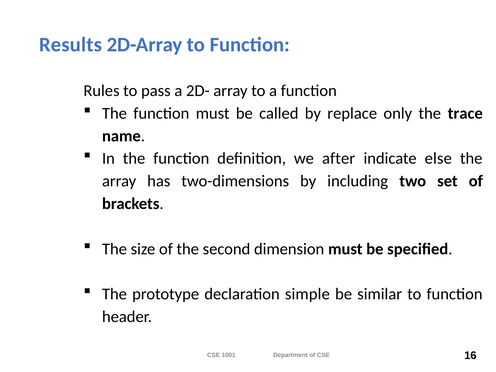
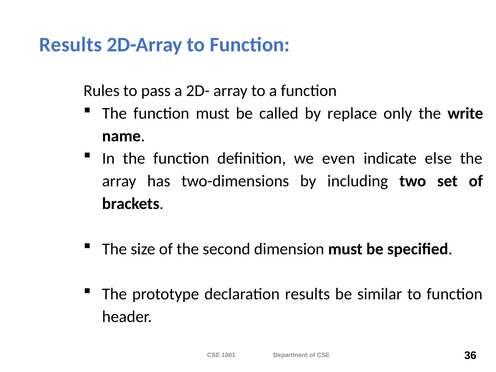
trace: trace -> write (465, 113)
after: after -> even (339, 159)
declaration simple: simple -> results (307, 294)
16: 16 -> 36 (470, 355)
